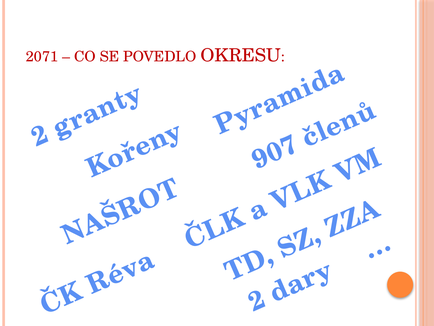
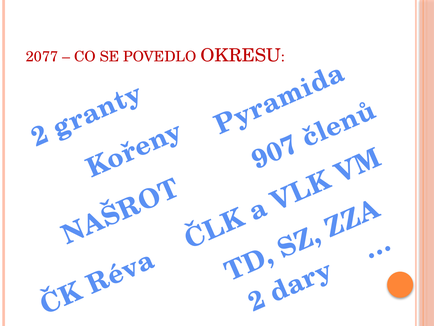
2071: 2071 -> 2077 (42, 57)
